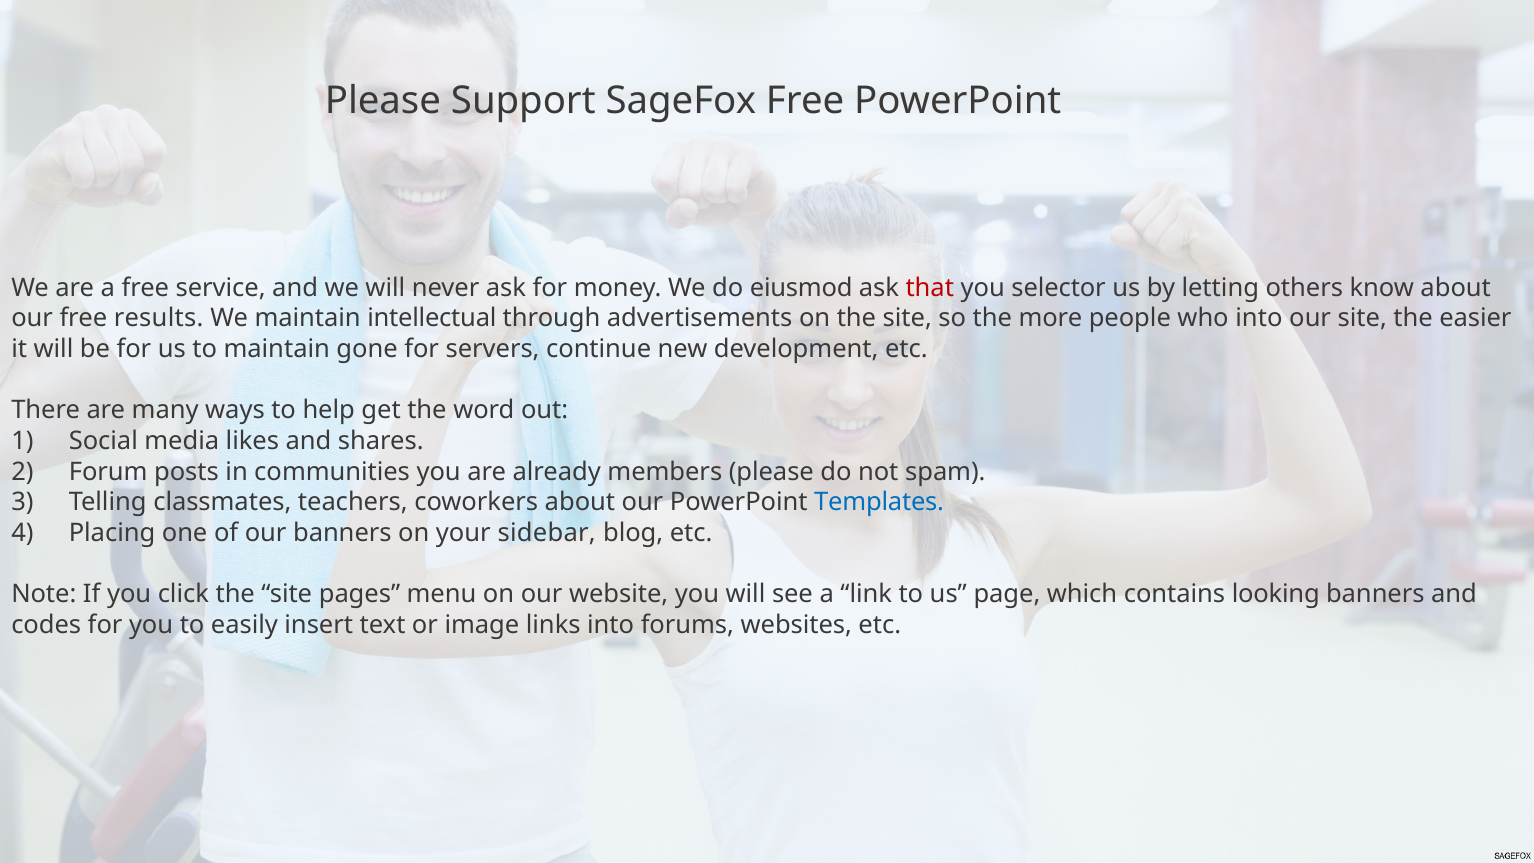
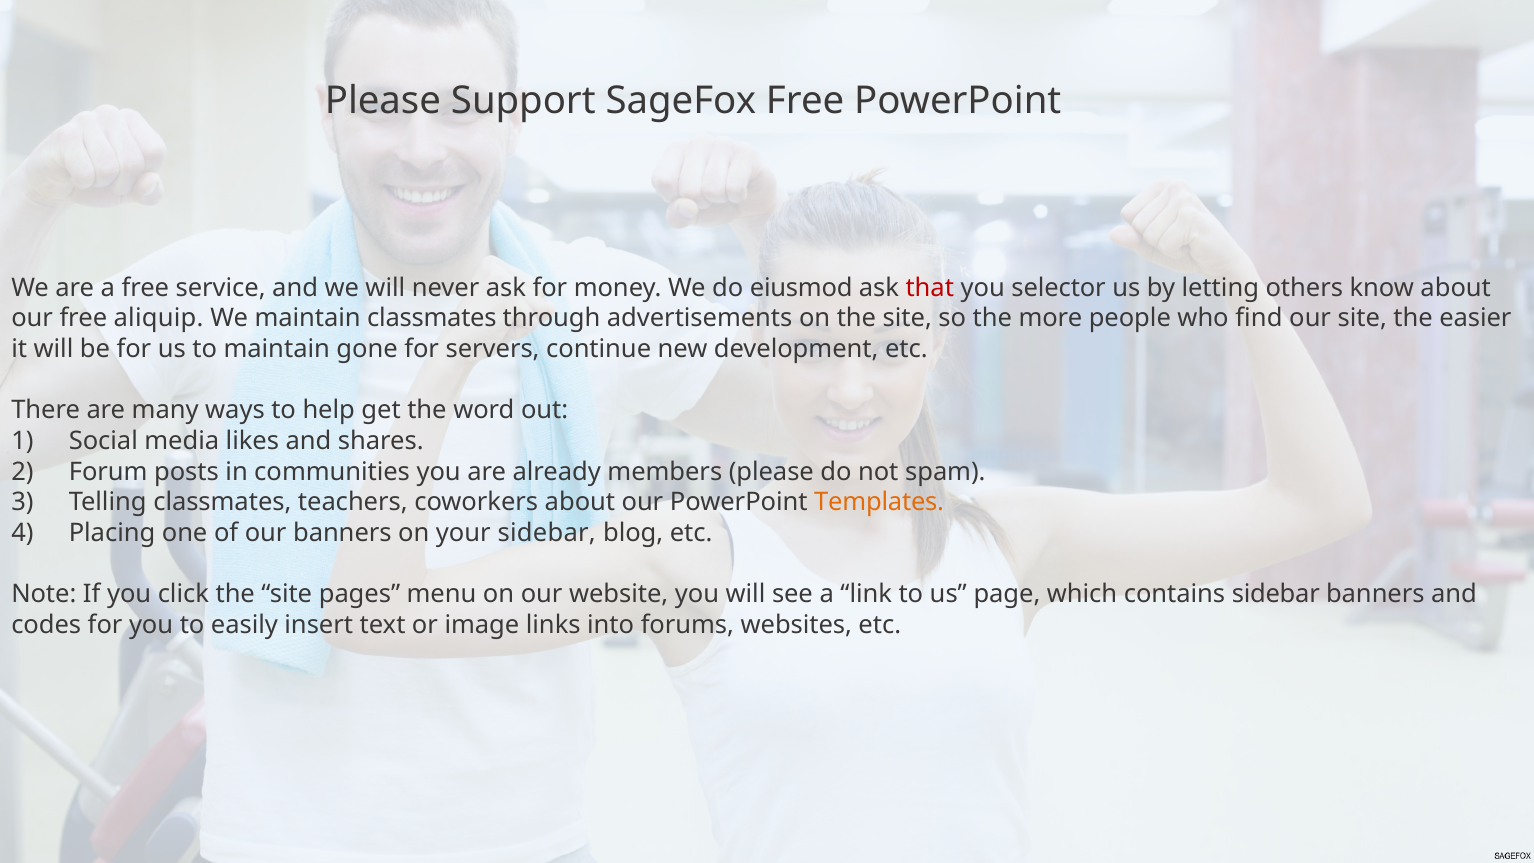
results: results -> aliquip (159, 318)
maintain intellectual: intellectual -> classmates (432, 318)
who into: into -> find (1259, 318)
Templates colour: blue -> orange (879, 502)
contains looking: looking -> sidebar (1276, 594)
